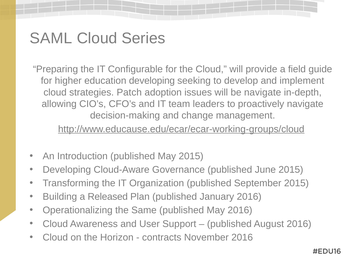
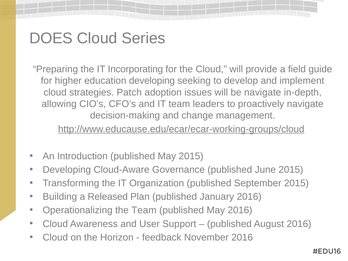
SAML: SAML -> DOES (51, 38)
Configurable: Configurable -> Incorporating (135, 69)
the Same: Same -> Team (144, 210)
contracts: contracts -> feedback (162, 237)
